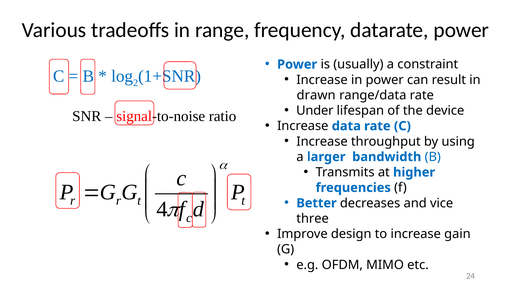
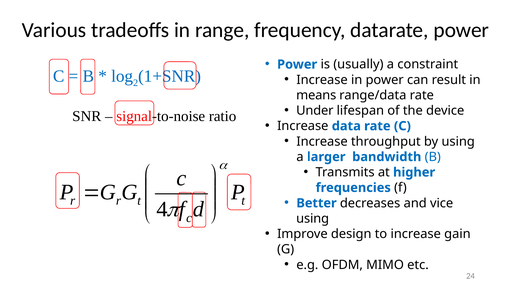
drawn: drawn -> means (316, 95)
three: three -> using (313, 219)
